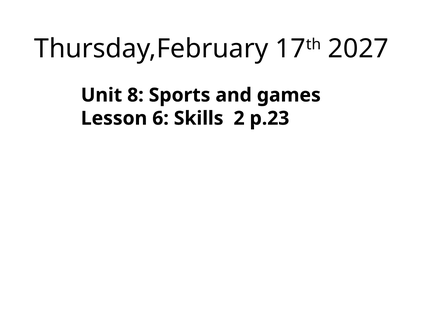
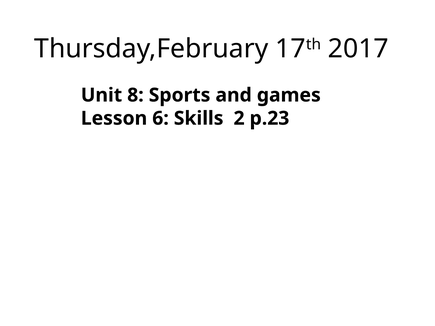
2027: 2027 -> 2017 (358, 49)
